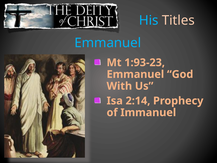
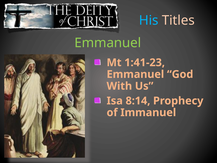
Emmanuel colour: light blue -> light green (108, 43)
1:93-23: 1:93-23 -> 1:41-23 (145, 62)
2:14: 2:14 -> 8:14 (138, 101)
